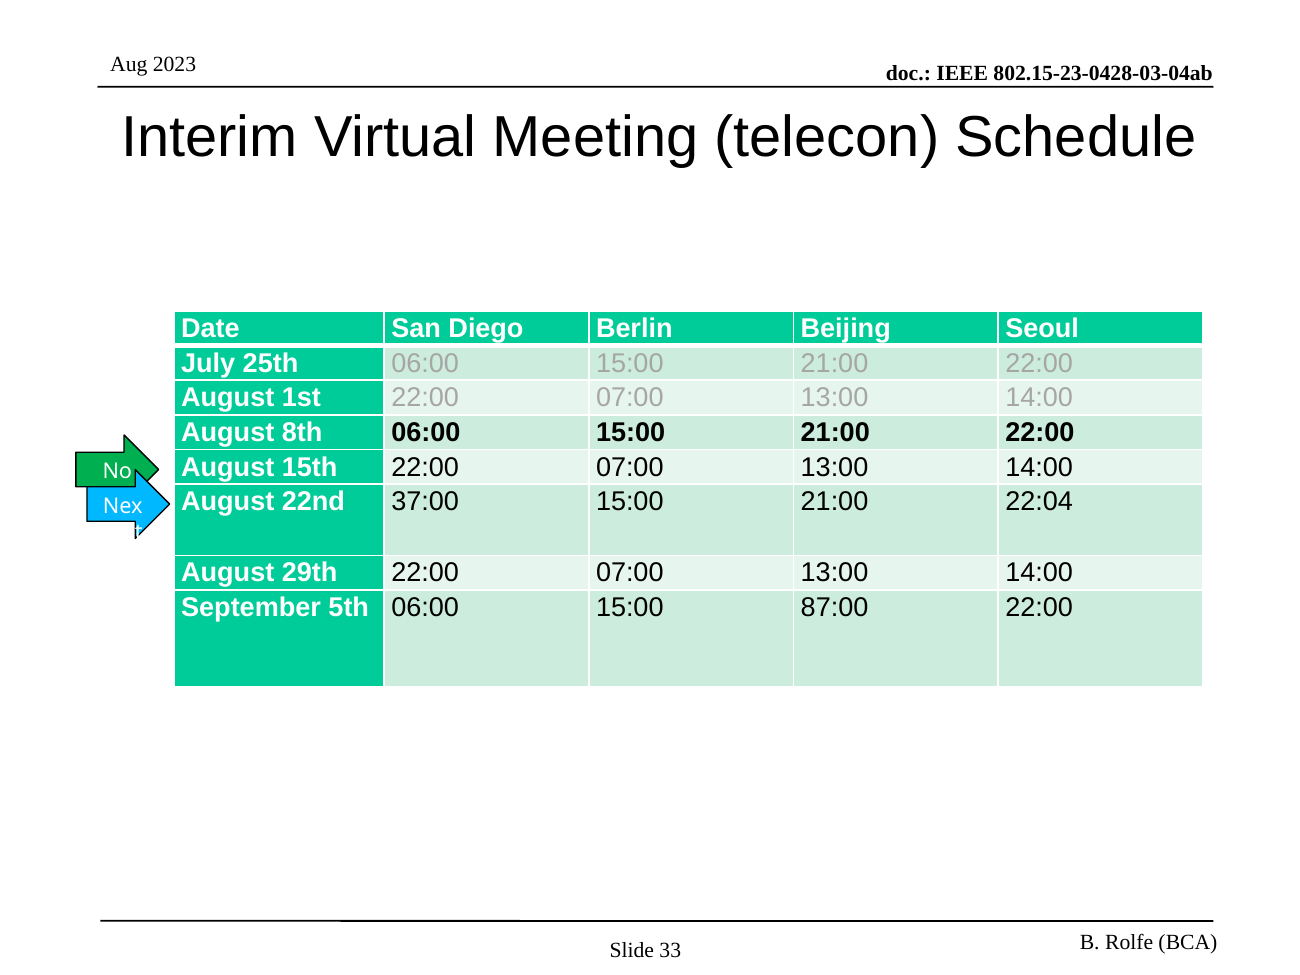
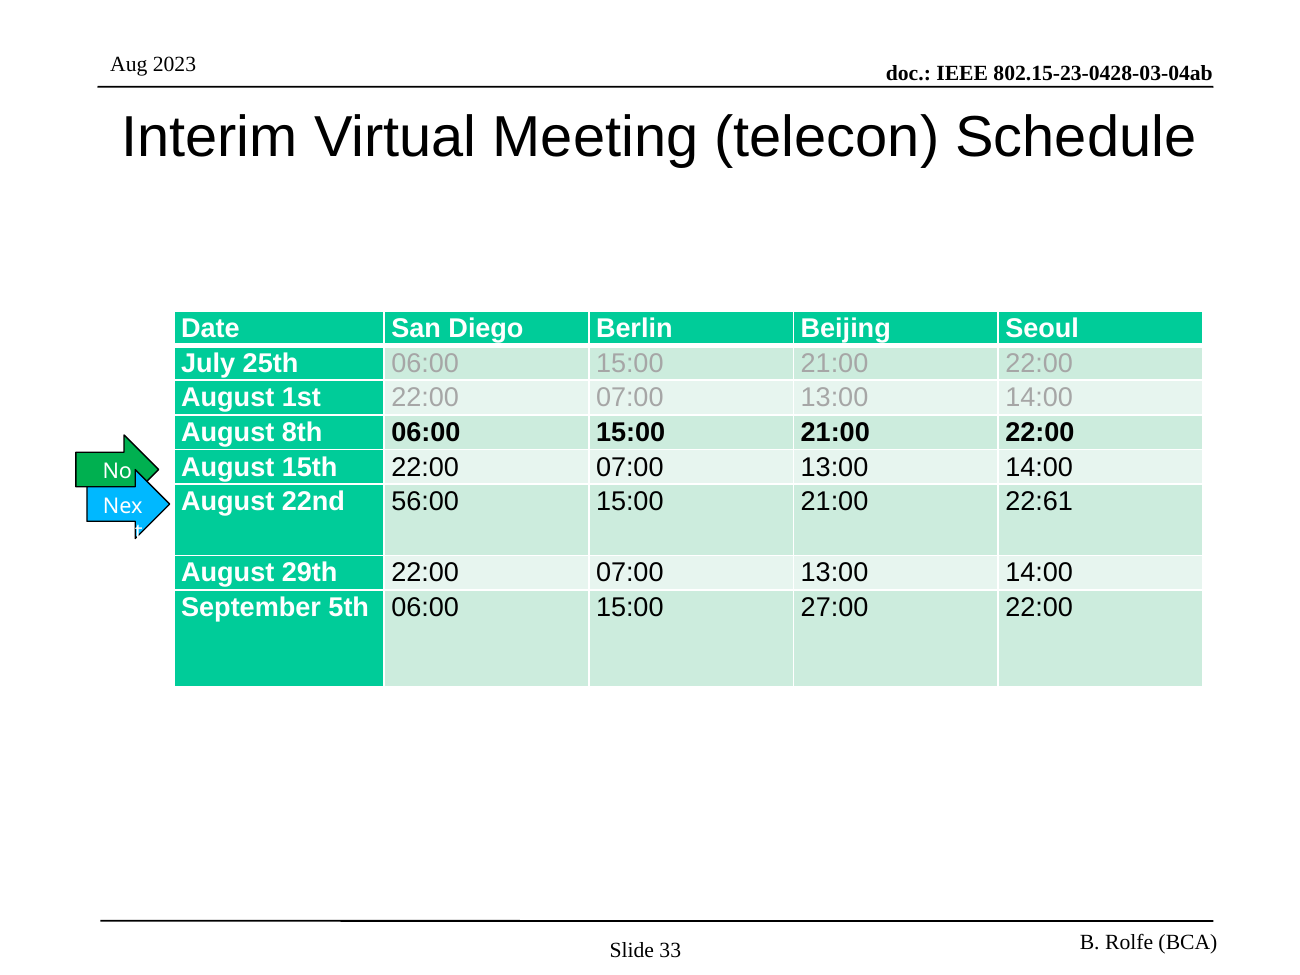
37:00: 37:00 -> 56:00 (425, 502)
22:04: 22:04 -> 22:61 (1039, 502)
87:00: 87:00 -> 27:00 (835, 608)
